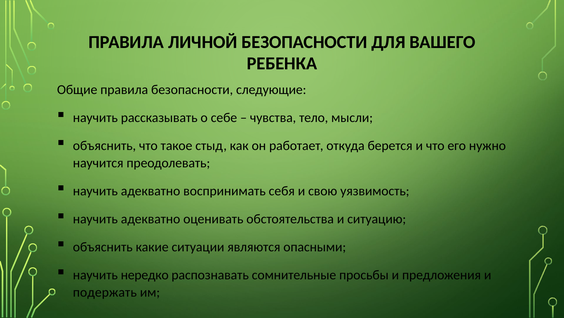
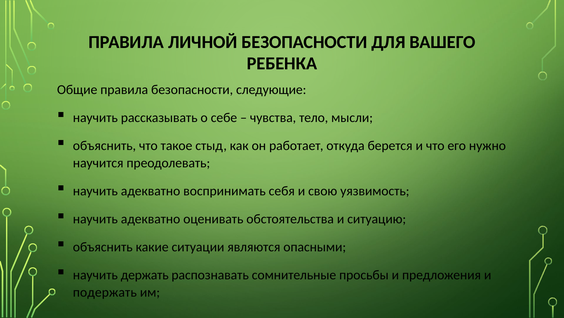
нередко: нередко -> держать (145, 274)
